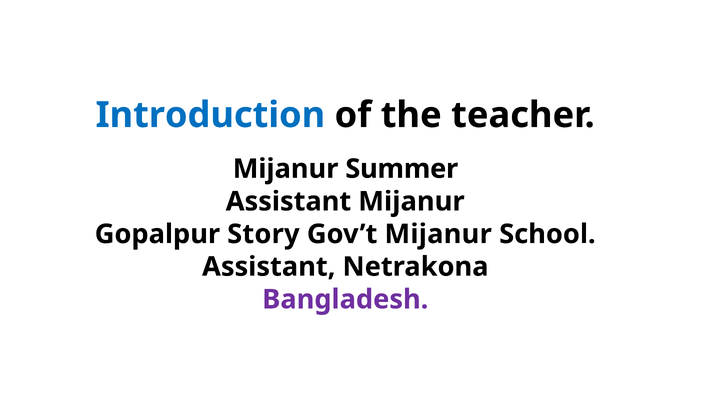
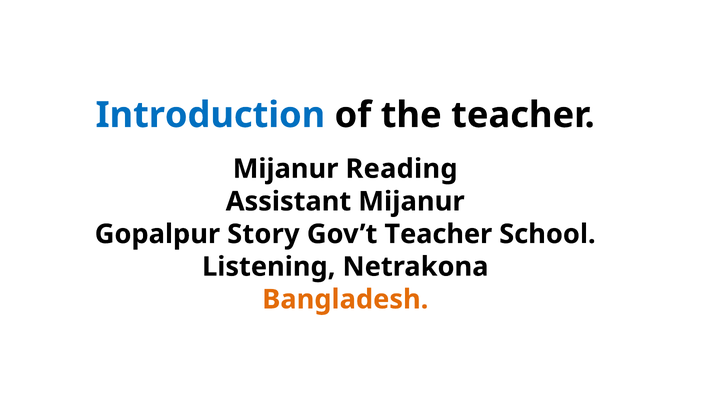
Summer: Summer -> Reading (402, 169)
Gov’t Mijanur: Mijanur -> Teacher (438, 234)
Assistant: Assistant -> Listening (269, 267)
Bangladesh colour: purple -> orange (345, 300)
